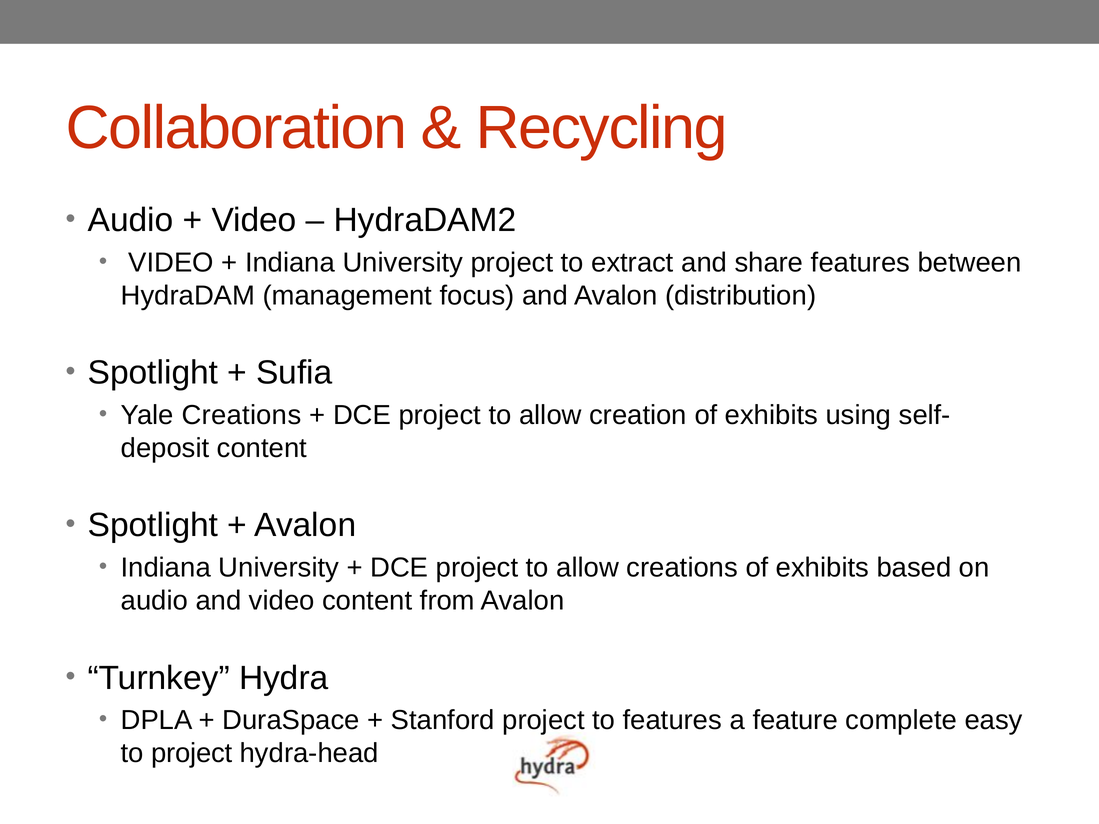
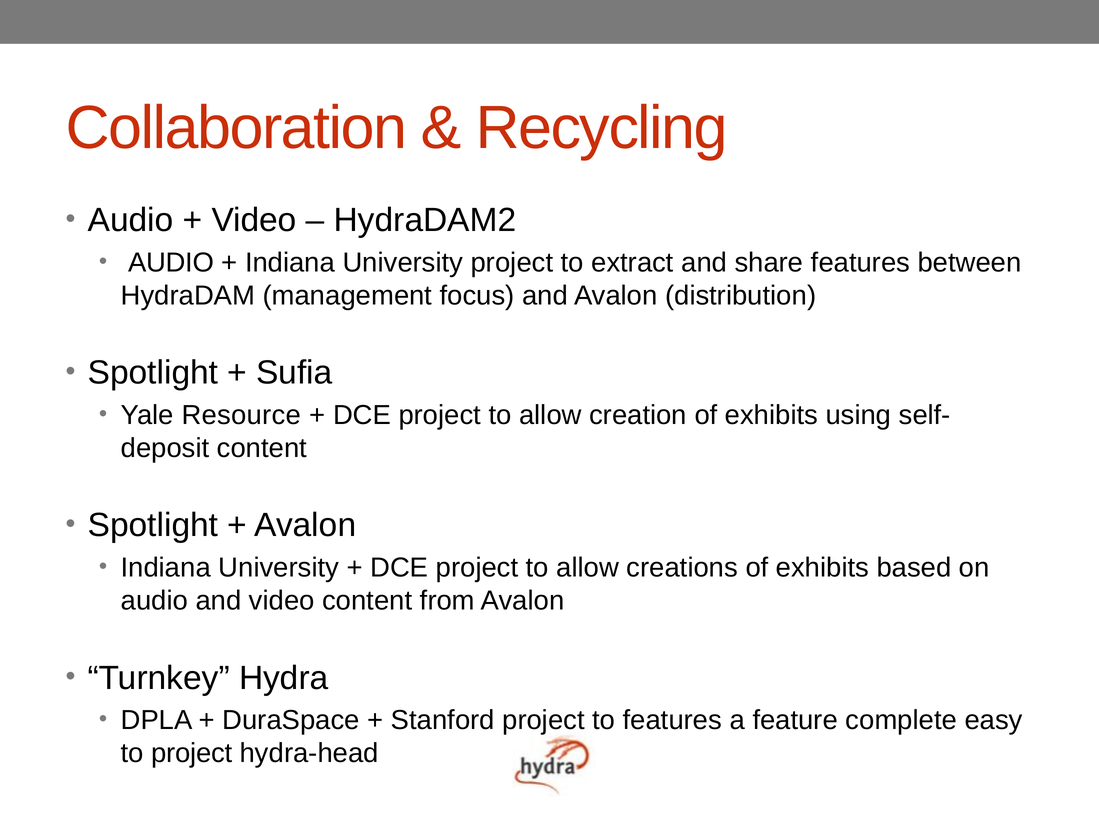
VIDEO: VIDEO -> AUDIO (171, 263)
Yale Creations: Creations -> Resource (241, 415)
